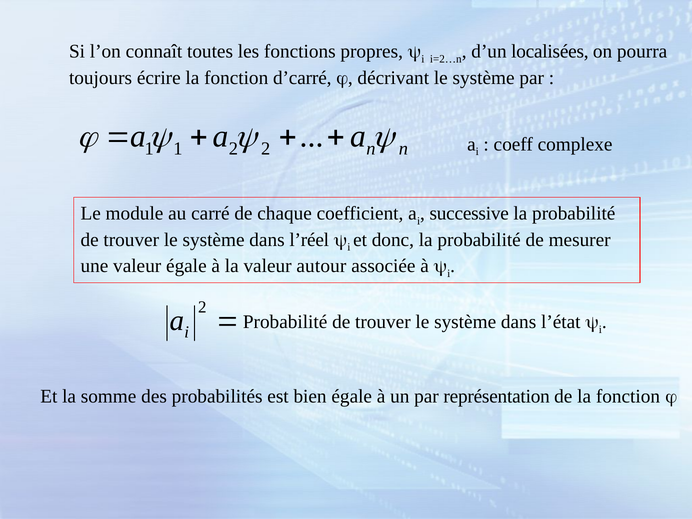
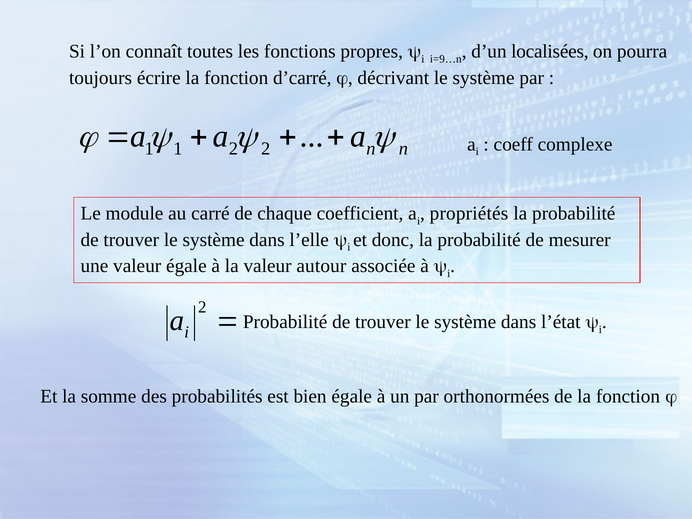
i=2…n: i=2…n -> i=9…n (446, 59)
successive: successive -> propriétés (469, 213)
l’réel: l’réel -> l’elle (309, 240)
représentation: représentation -> orthonormées (497, 396)
